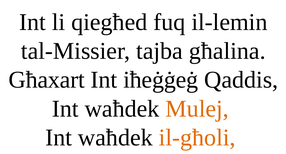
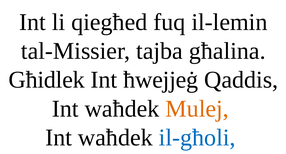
Għaxart: Għaxart -> Għidlek (47, 80)
iħeġġeġ: iħeġġeġ -> ħwejjeġ (161, 80)
il-għoli colour: orange -> blue (197, 138)
